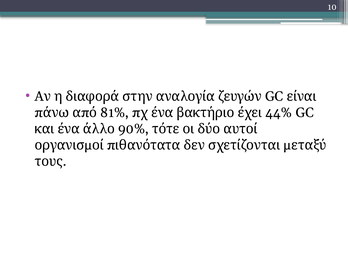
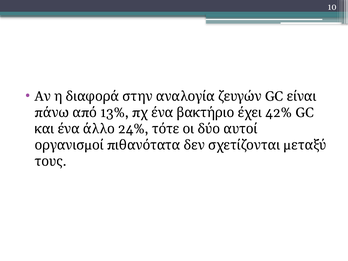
81%: 81% -> 13% (114, 113)
44%: 44% -> 42% (279, 113)
90%: 90% -> 24% (133, 129)
